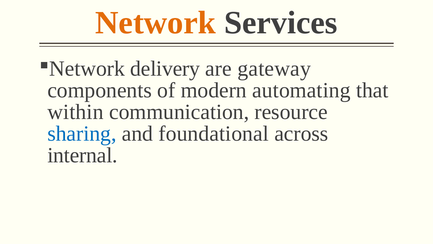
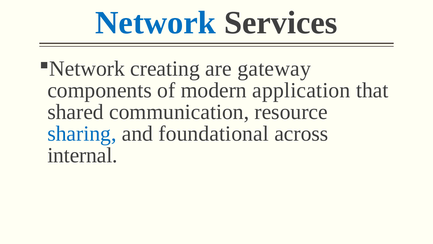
Network colour: orange -> blue (156, 23)
delivery: delivery -> creating (165, 69)
automating: automating -> application (301, 90)
within: within -> shared (76, 112)
